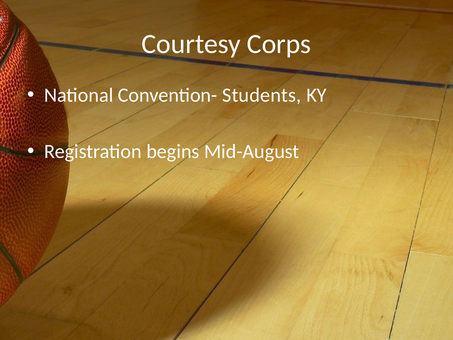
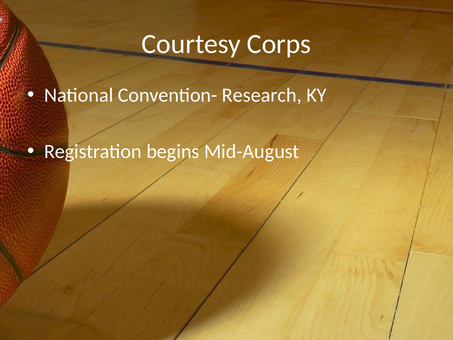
Students: Students -> Research (262, 95)
